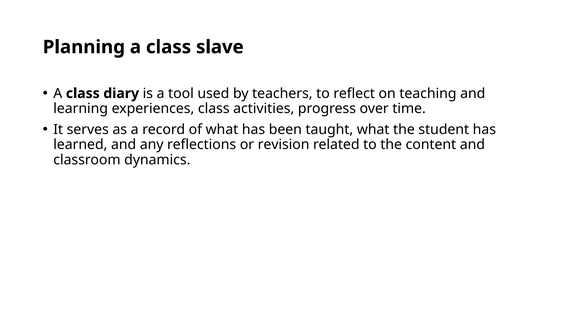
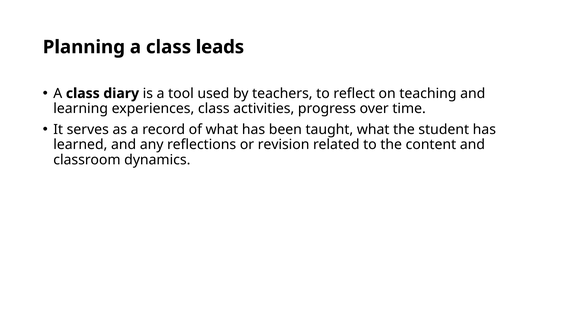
slave: slave -> leads (220, 47)
